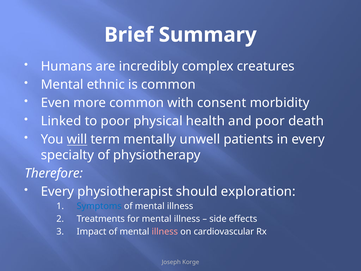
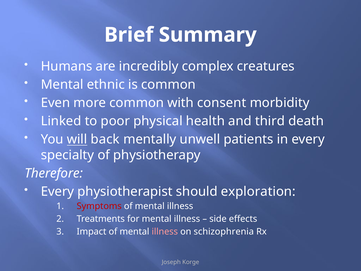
and poor: poor -> third (270, 121)
term: term -> back (105, 139)
Symptoms colour: blue -> red (99, 206)
cardiovascular: cardiovascular -> schizophrenia (224, 231)
